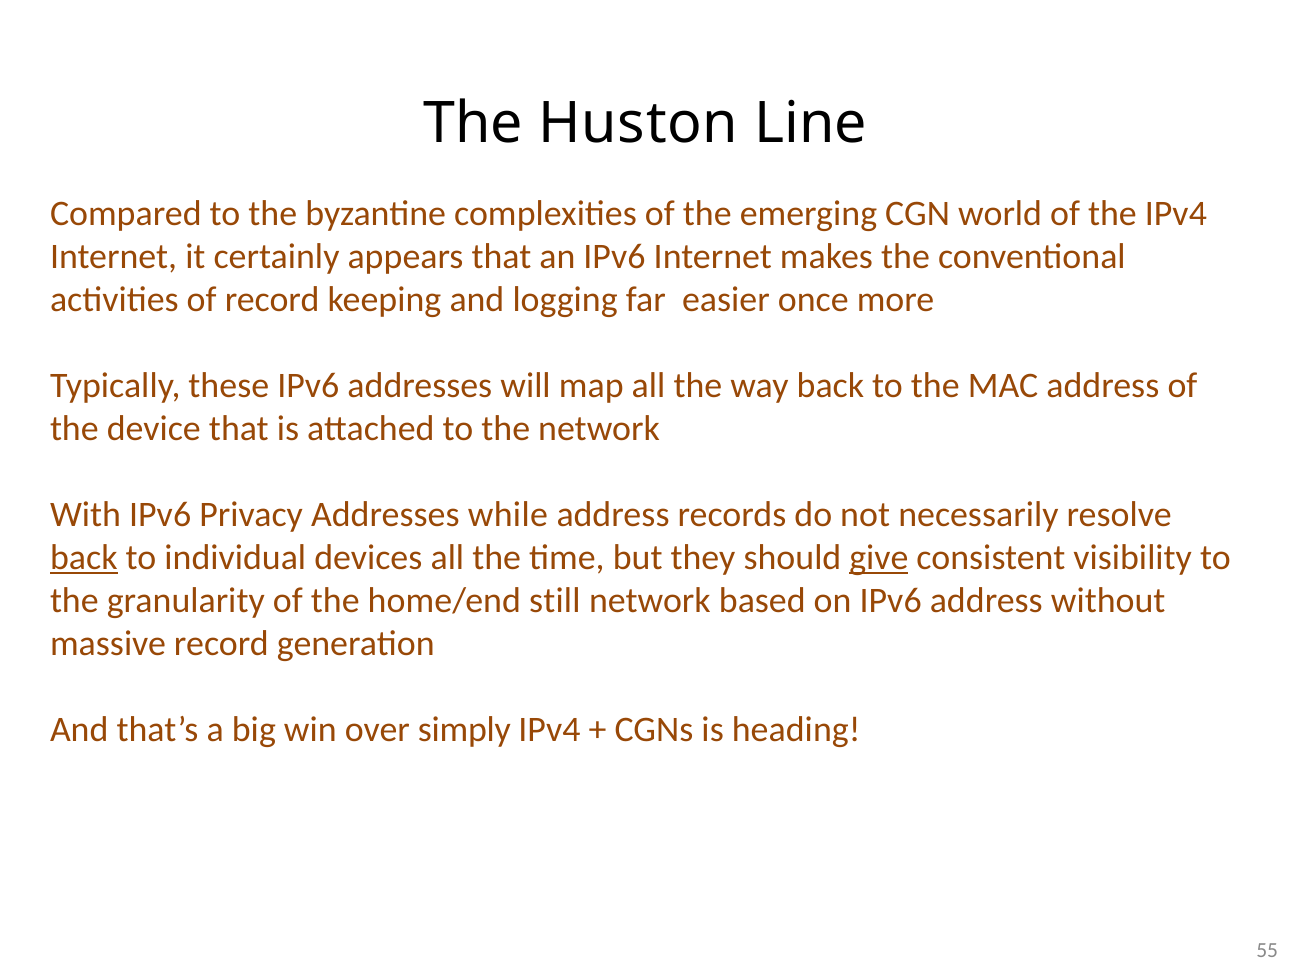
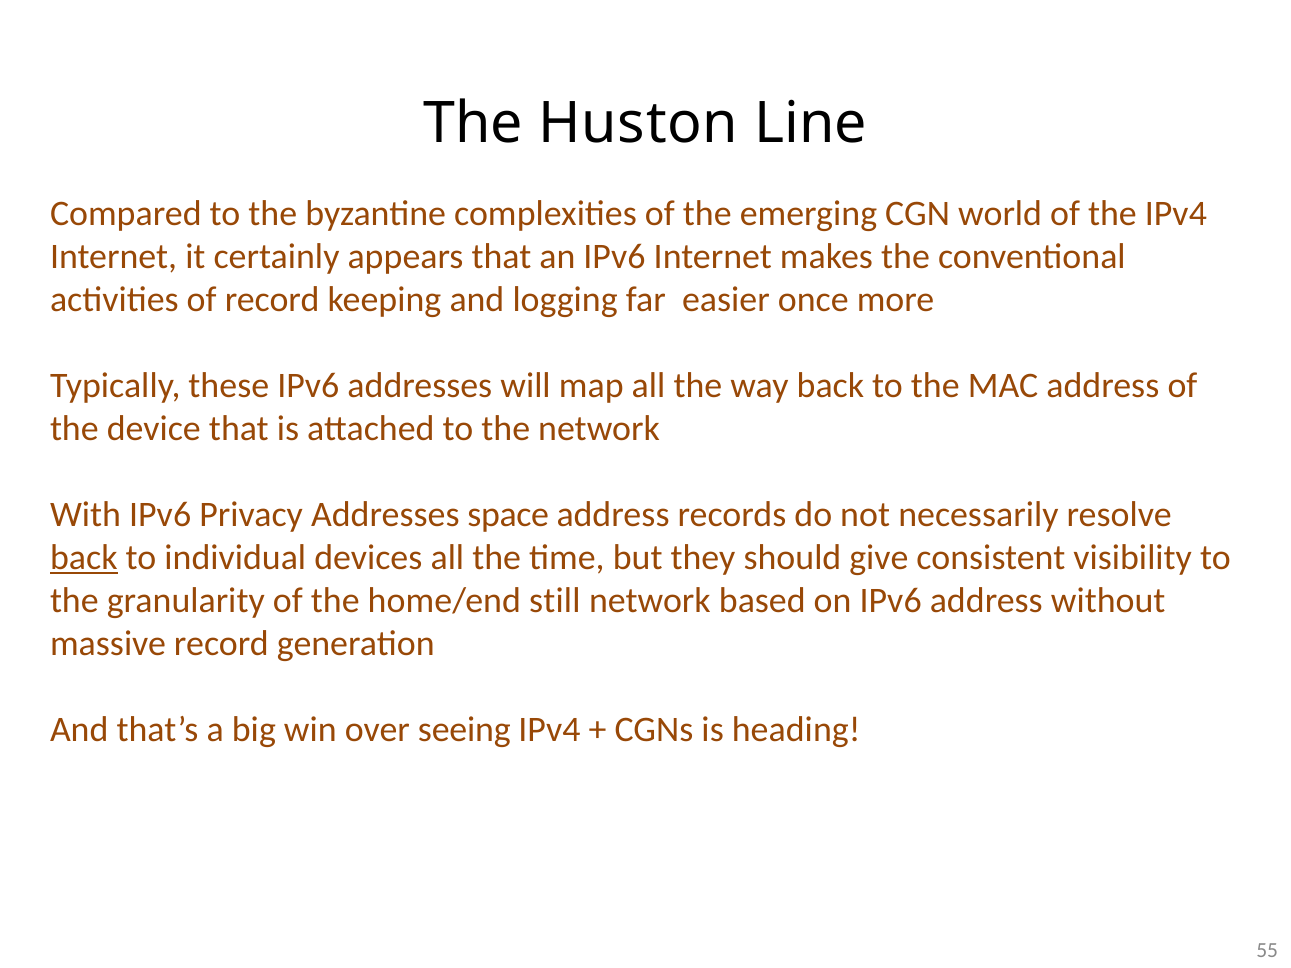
while: while -> space (508, 515)
give underline: present -> none (879, 558)
simply: simply -> seeing (464, 730)
